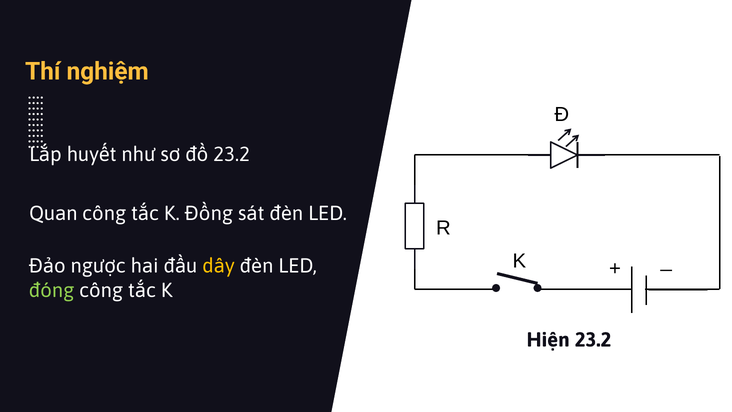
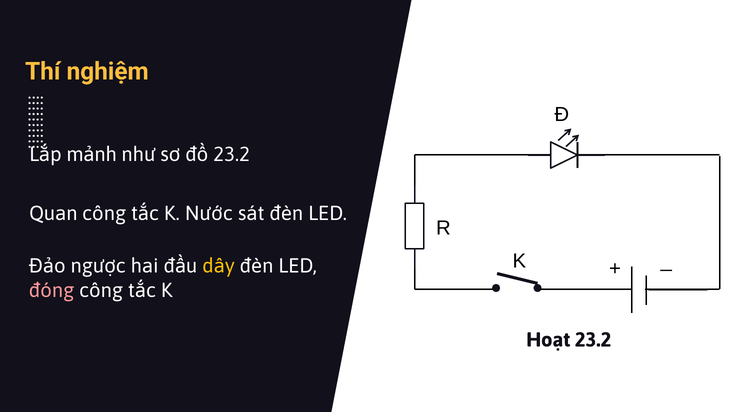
huyết: huyết -> mảnh (92, 154)
Đồng: Đồng -> Nước (209, 214)
đóng colour: light green -> pink (52, 290)
Hiện: Hiện -> Hoạt (548, 340)
